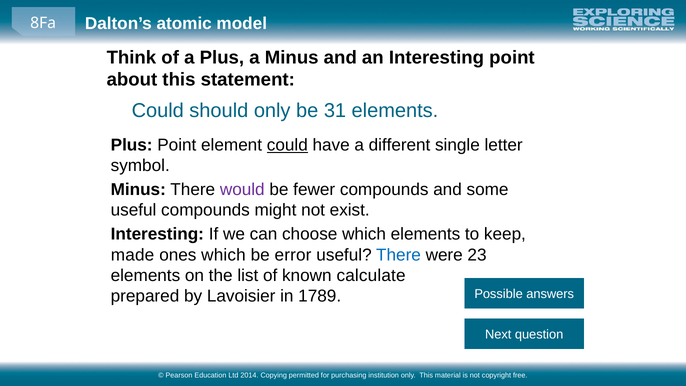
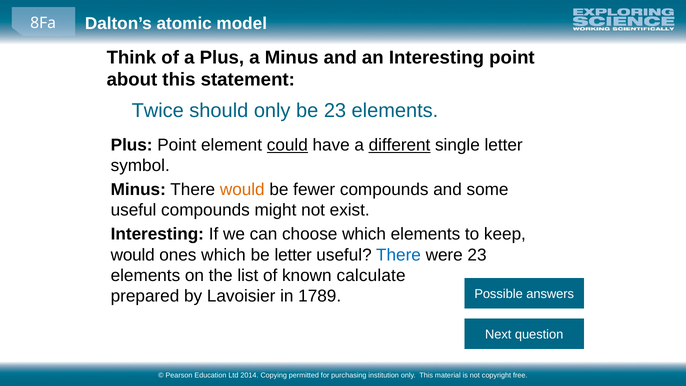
Could: Could -> Twice (158, 110)
be 31: 31 -> 23 (335, 110)
different underline: none -> present (400, 145)
would colour: purple -> orange (242, 190)
made: made -> would (133, 255)
be error: error -> letter (293, 255)
